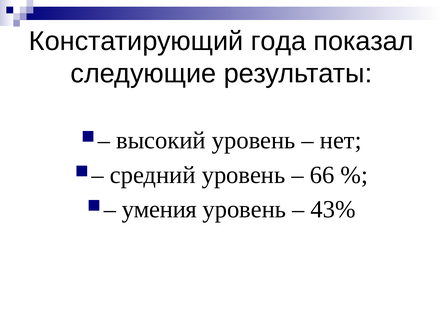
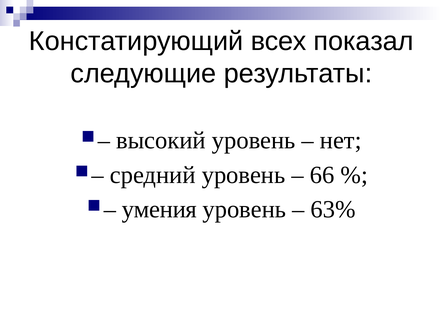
года: года -> всех (279, 41)
43%: 43% -> 63% (333, 209)
